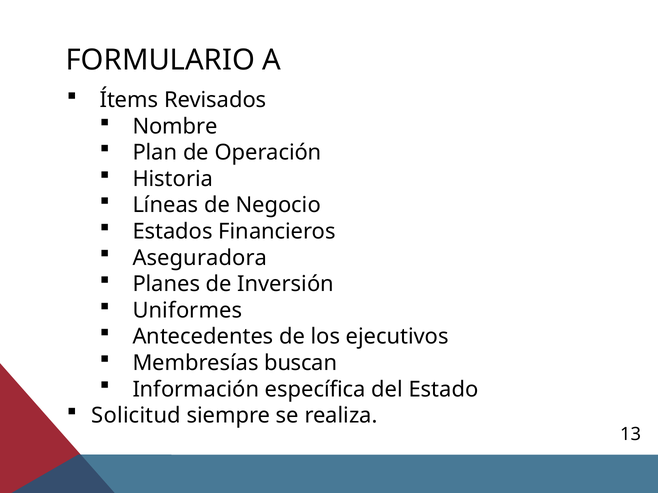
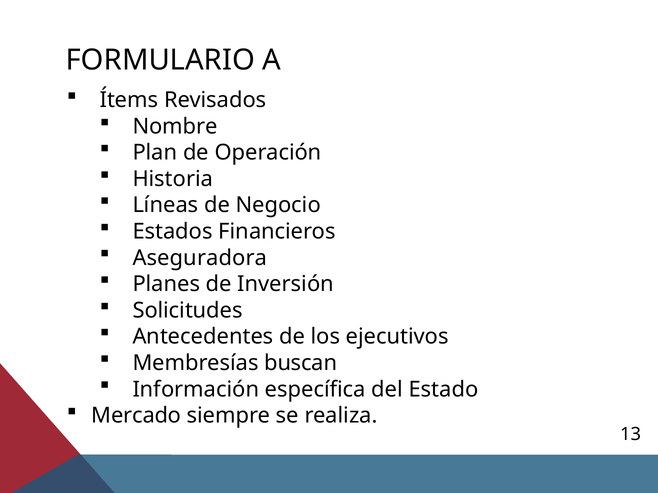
Uniformes: Uniformes -> Solicitudes (188, 311)
Solicitud: Solicitud -> Mercado (136, 416)
